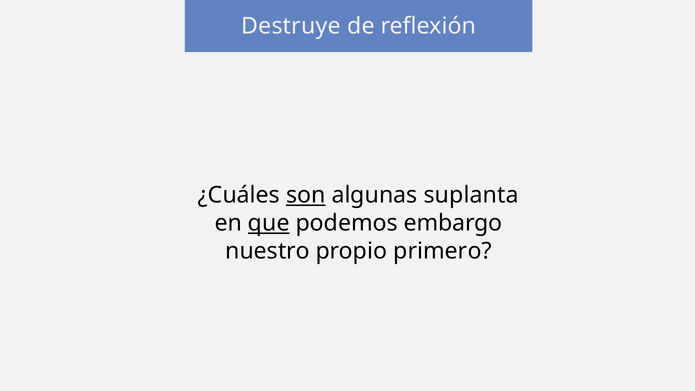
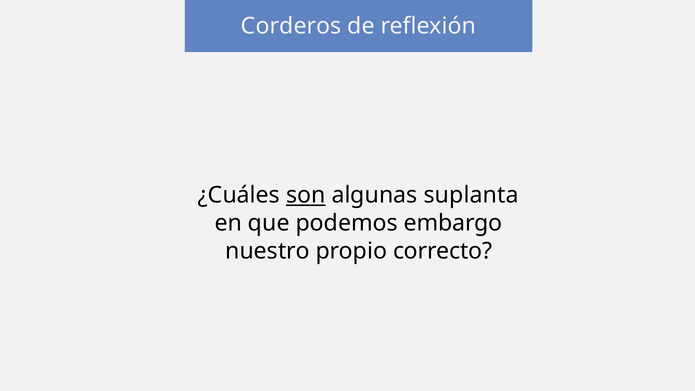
Destruye: Destruye -> Corderos (291, 26)
que underline: present -> none (269, 223)
primero: primero -> correcto (443, 251)
